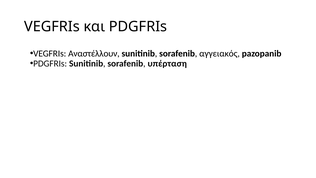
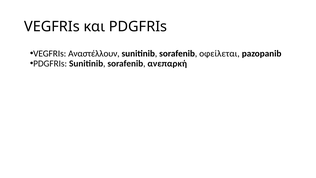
αγγειακός: αγγειακός -> οφείλεται (219, 53)
υπέρταση: υπέρταση -> ανεπαρκή (167, 63)
